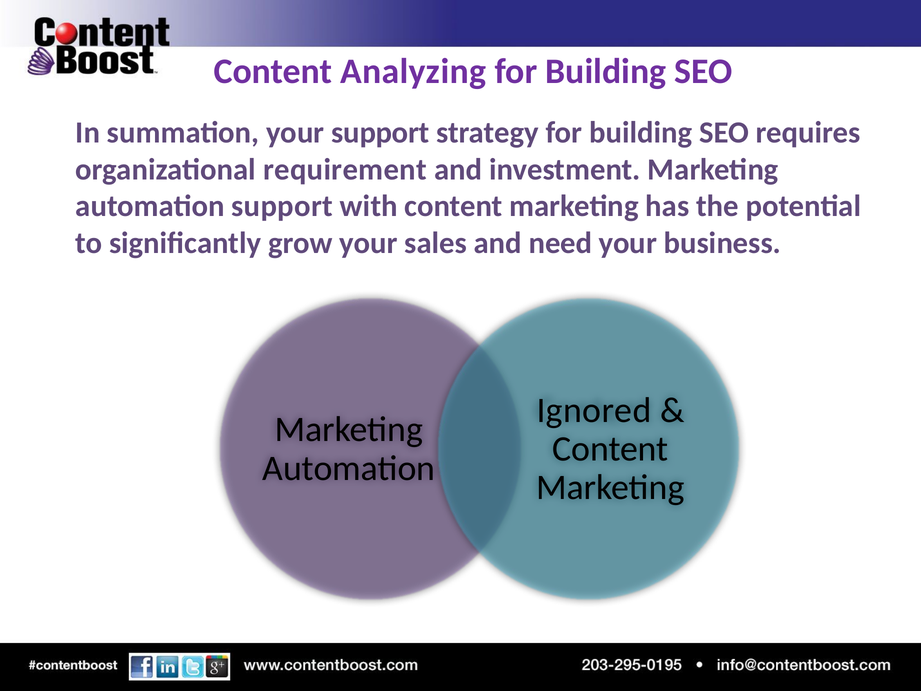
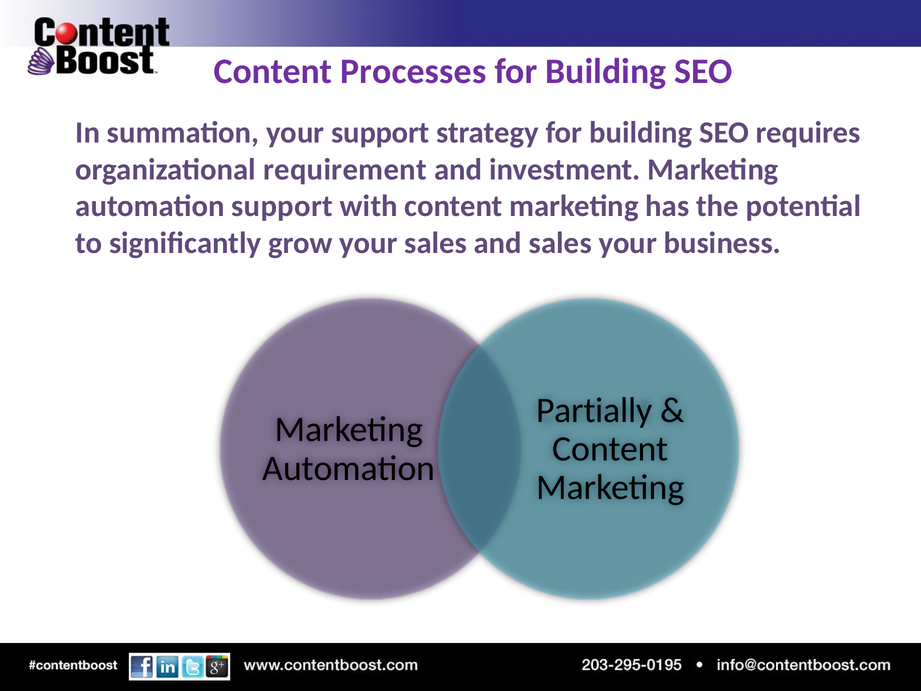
Analyzing: Analyzing -> Processes (413, 71)
and need: need -> sales (560, 243)
Ignored: Ignored -> Partially (594, 410)
